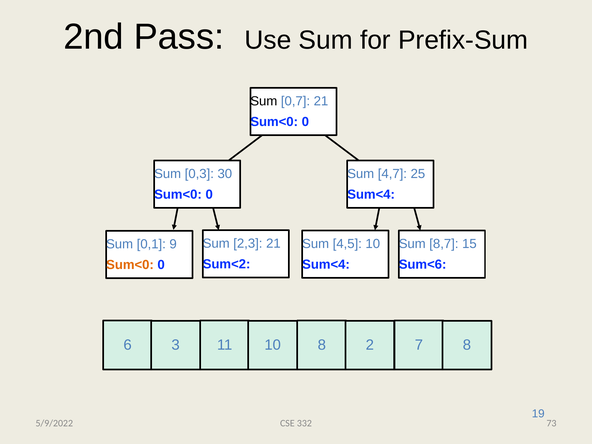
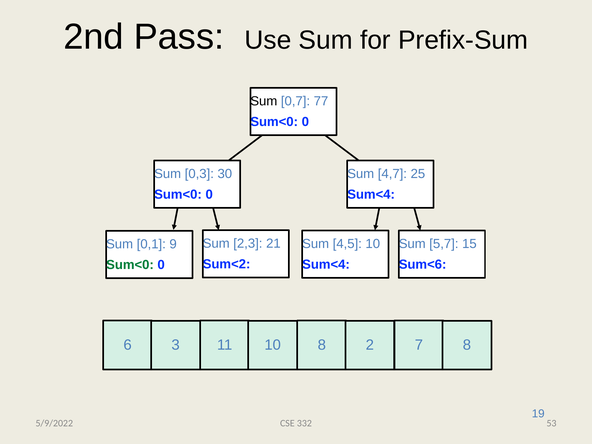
0,7 21: 21 -> 77 (321, 101)
8,7: 8,7 -> 5,7 (444, 244)
Sum<0 colour: orange -> green (130, 265)
73: 73 -> 53 (551, 423)
